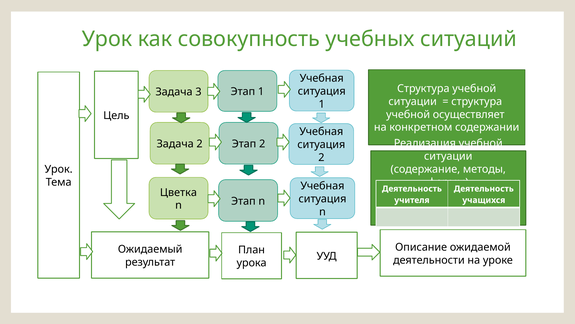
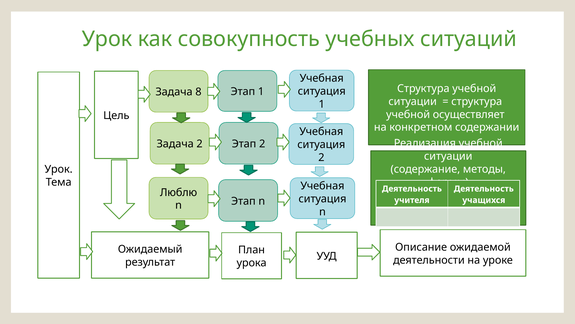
3: 3 -> 8 (198, 92)
Цветка: Цветка -> Люблю (179, 192)
